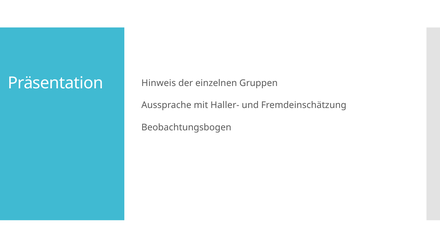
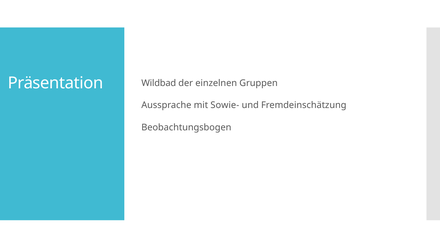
Hinweis: Hinweis -> Wildbad (159, 83)
Haller-: Haller- -> Sowie- (225, 105)
